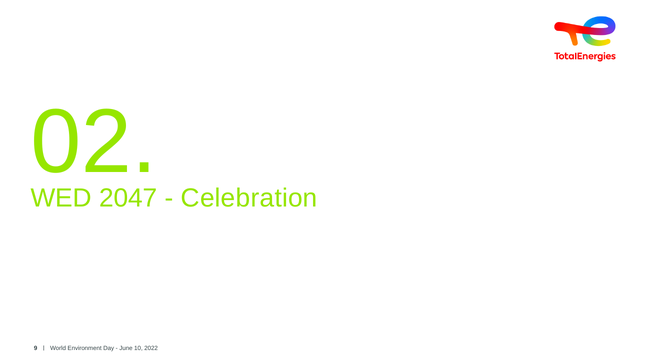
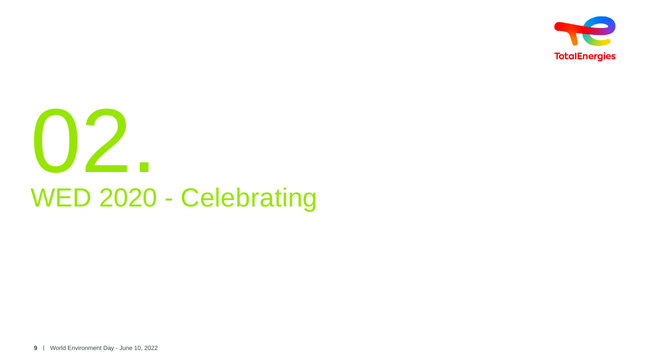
2047: 2047 -> 2020 (128, 198)
Celebration: Celebration -> Celebrating (249, 198)
